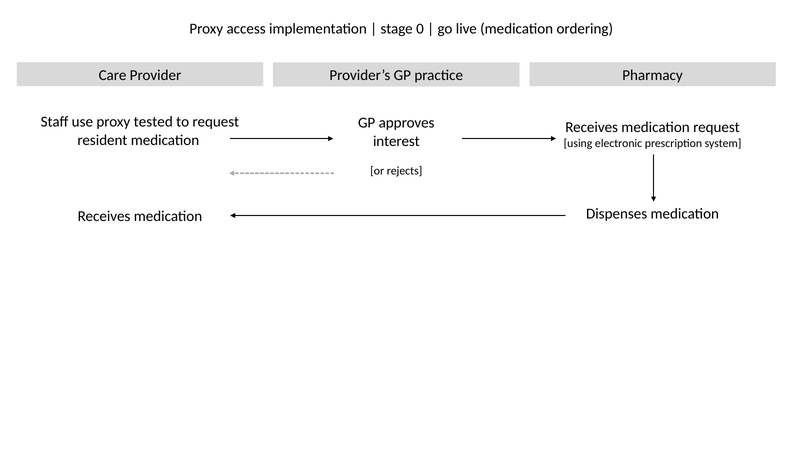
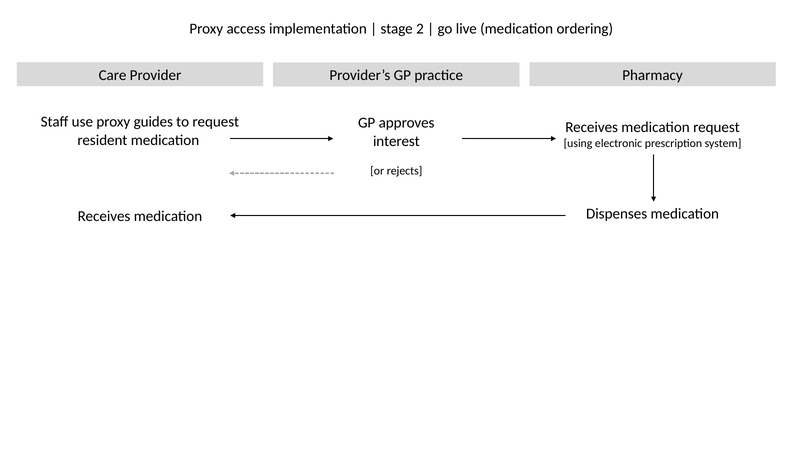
0: 0 -> 2 (420, 29)
tested: tested -> guides (153, 122)
